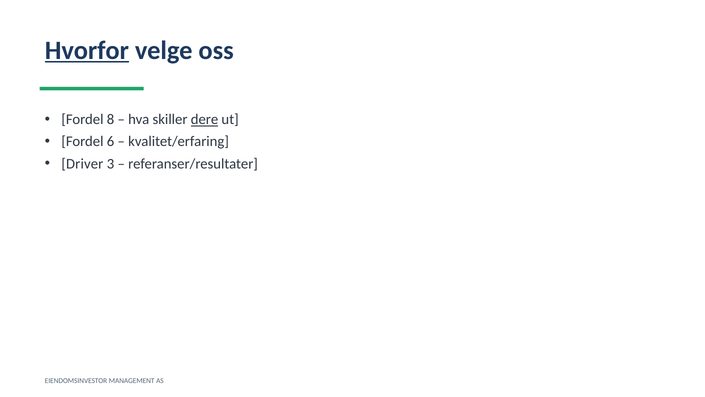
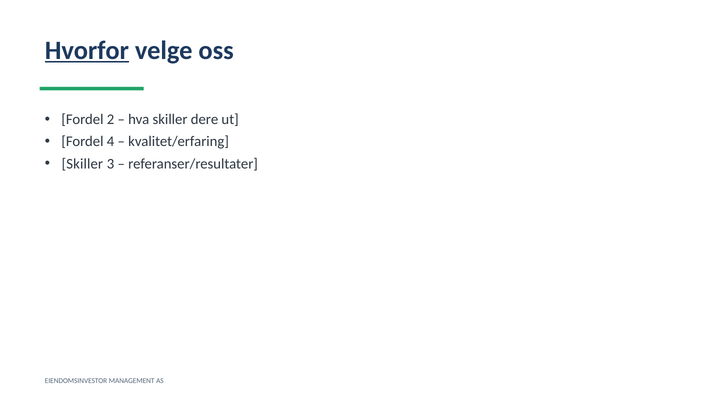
8: 8 -> 2 (111, 119)
dere underline: present -> none (205, 119)
6: 6 -> 4 (111, 141)
Driver: Driver -> Skiller (82, 163)
